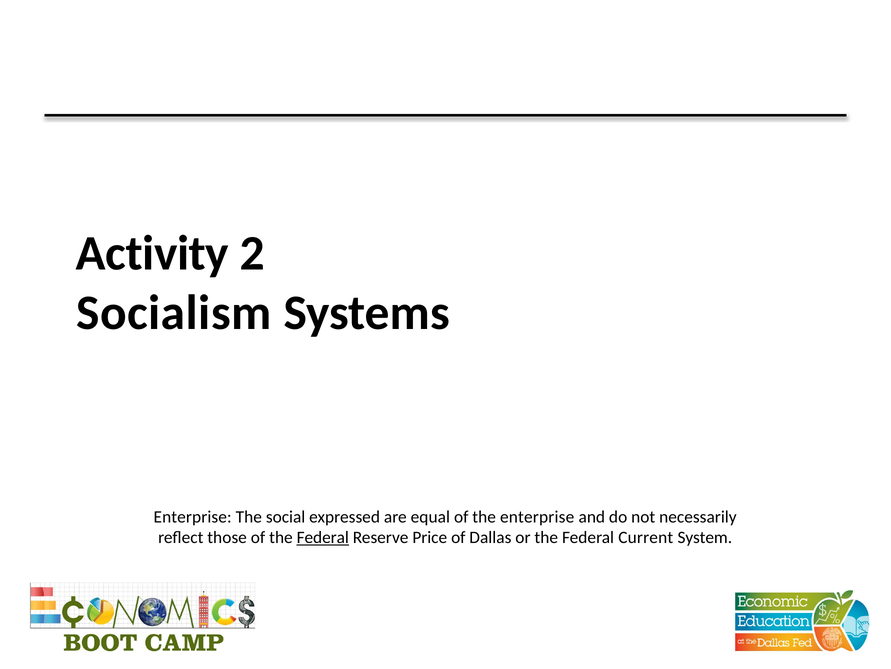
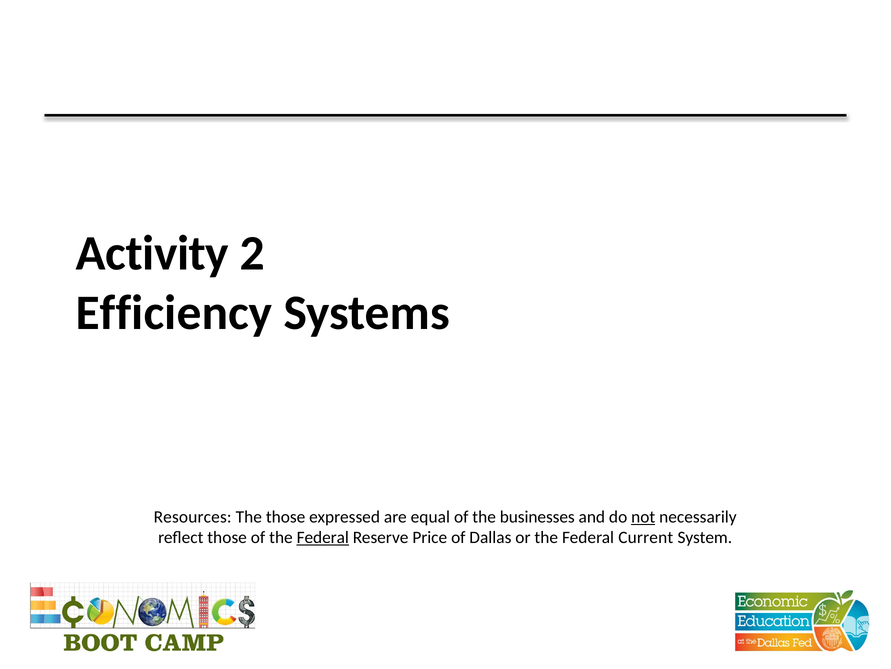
Socialism: Socialism -> Efficiency (174, 312)
Enterprise: Enterprise -> Resources (193, 516)
The social: social -> those (286, 516)
the enterprise: enterprise -> businesses (537, 516)
not underline: none -> present (643, 516)
